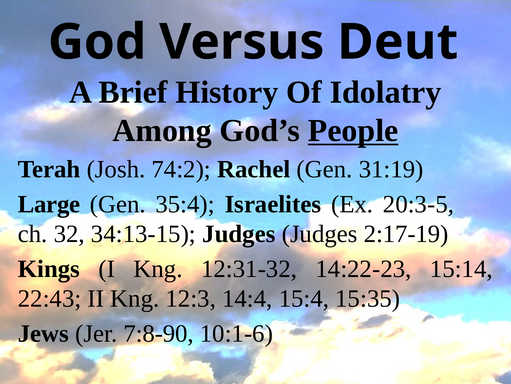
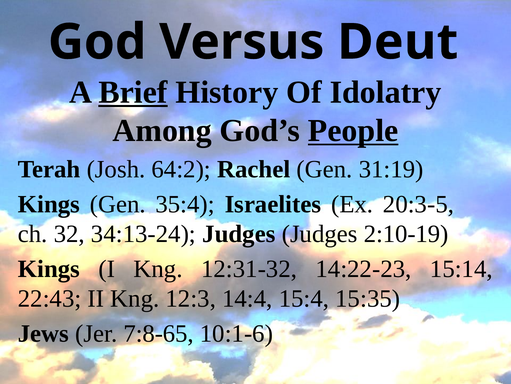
Brief underline: none -> present (133, 92)
74:2: 74:2 -> 64:2 (181, 169)
Large: Large -> Kings (49, 204)
34:13-15: 34:13-15 -> 34:13-24 (143, 234)
2:17-19: 2:17-19 -> 2:10-19 (406, 234)
7:8-90: 7:8-90 -> 7:8-65 (159, 333)
